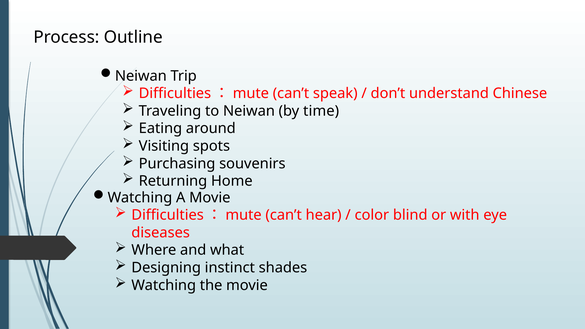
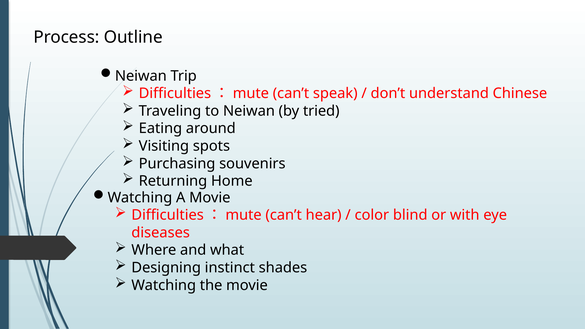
time: time -> tried (321, 111)
